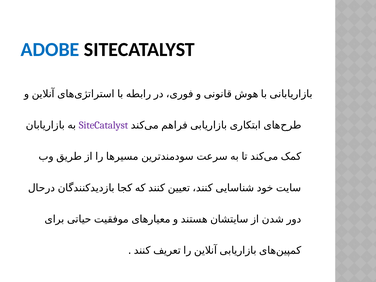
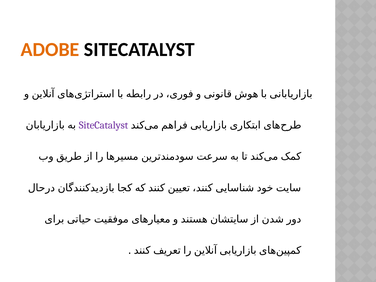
ADOBE colour: blue -> orange (50, 50)
